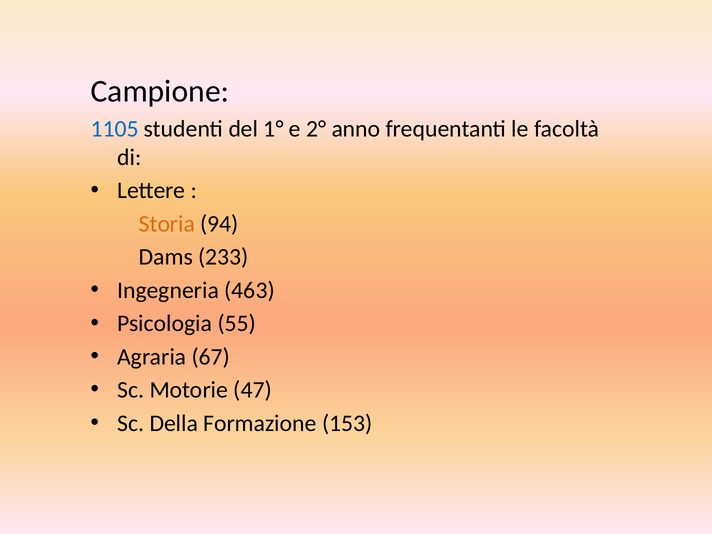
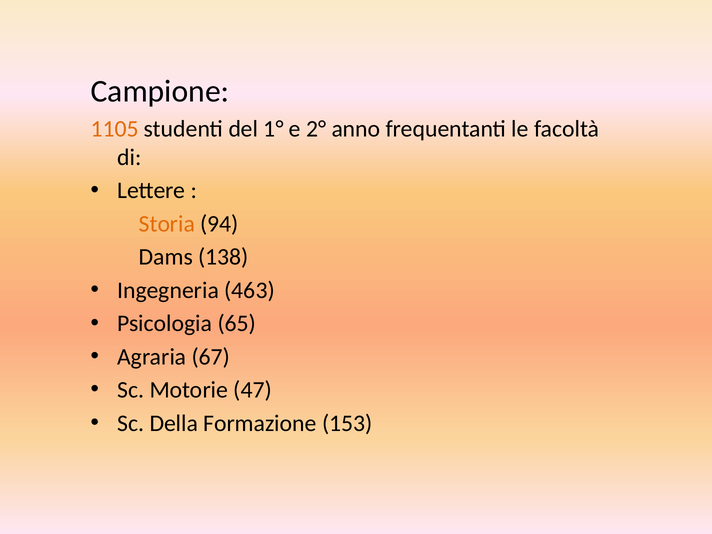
1105 colour: blue -> orange (115, 129)
233: 233 -> 138 (223, 257)
55: 55 -> 65 (237, 324)
